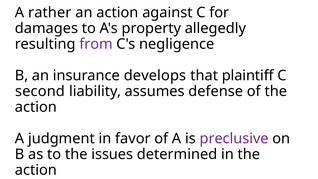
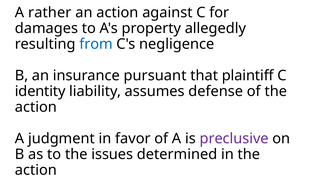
from colour: purple -> blue (96, 44)
develops: develops -> pursuant (155, 75)
second: second -> identity (40, 91)
